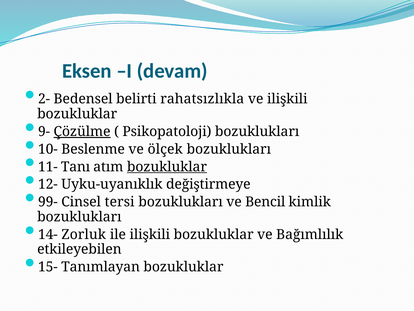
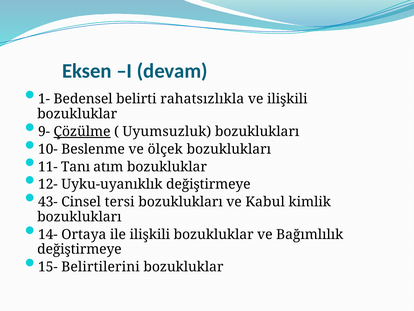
2-: 2- -> 1- (44, 99)
Psikopatoloji: Psikopatoloji -> Uyumsuzluk (167, 131)
bozukluklar underline: present -> none (167, 167)
99-: 99- -> 43- (48, 202)
Bencil: Bencil -> Kabul (265, 202)
Zorluk: Zorluk -> Ortaya (84, 234)
etkileyebilen: etkileyebilen -> değiştirmeye (79, 249)
Tanımlayan: Tanımlayan -> Belirtilerini (100, 267)
